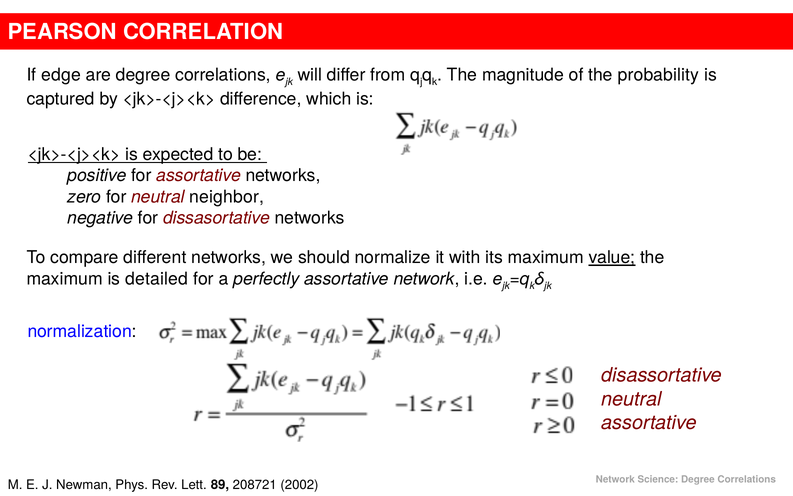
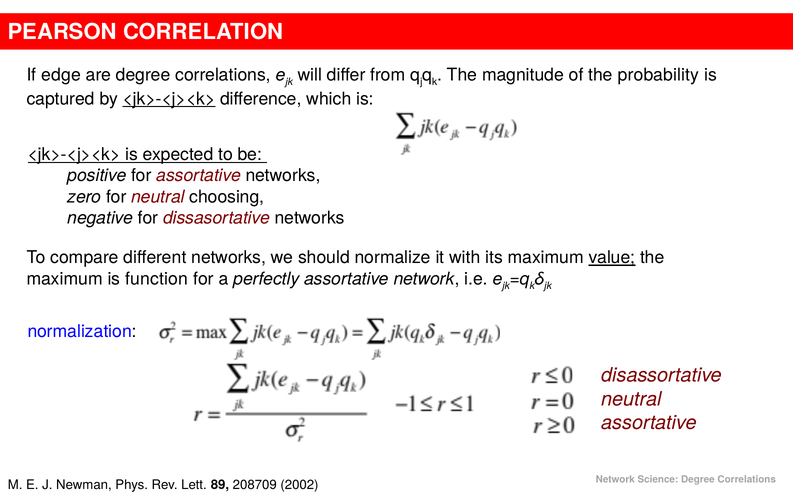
<jk>-<j><k> underline: none -> present (169, 99)
neighbor: neighbor -> choosing (227, 197)
detailed: detailed -> function (157, 279)
208721: 208721 -> 208709 (255, 484)
